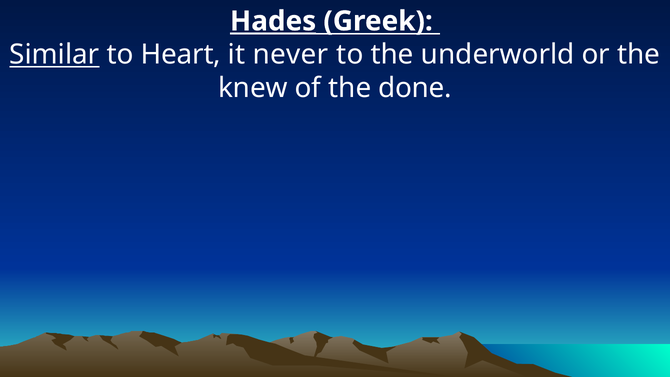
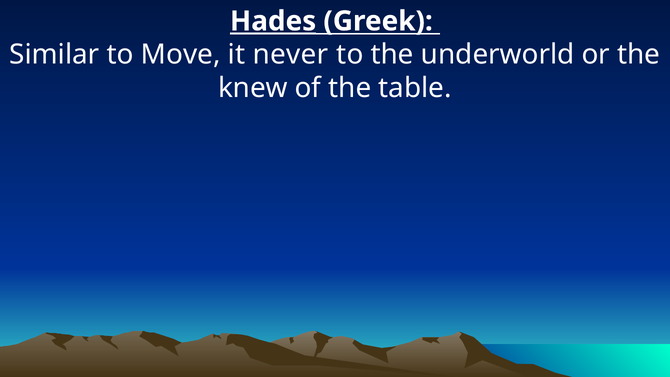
Similar underline: present -> none (54, 55)
Heart: Heart -> Move (181, 55)
done: done -> table (415, 88)
